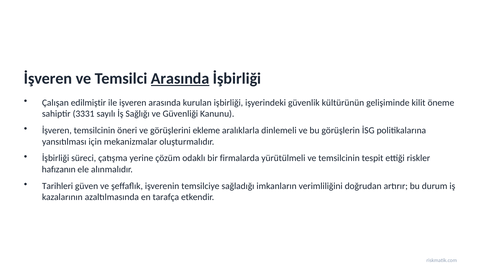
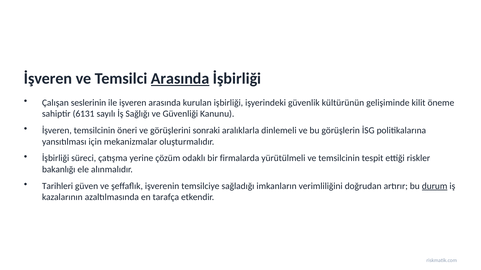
edilmiştir: edilmiştir -> seslerinin (89, 103)
3331: 3331 -> 6131 (84, 114)
ekleme: ekleme -> sonraki (206, 131)
hafızanın: hafızanın -> bakanlığı (59, 170)
durum underline: none -> present (435, 186)
